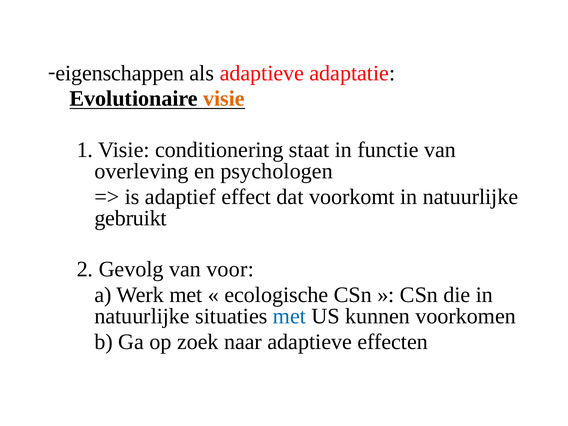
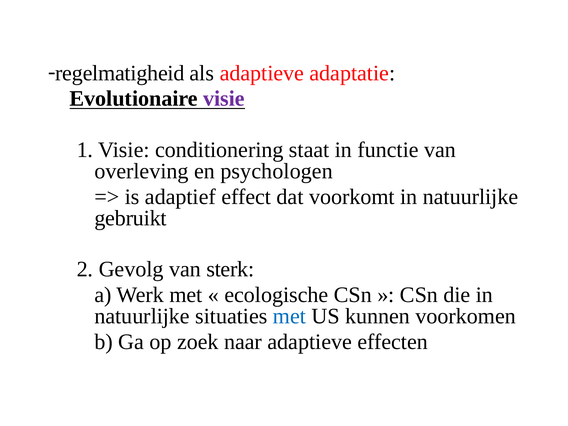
eigenschappen: eigenschappen -> regelmatigheid (120, 73)
visie colour: orange -> purple (224, 99)
voor: voor -> sterk (230, 269)
